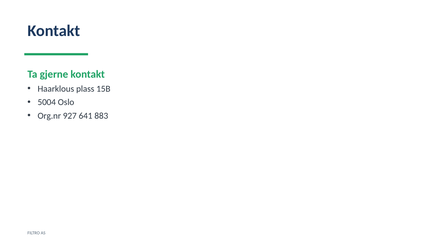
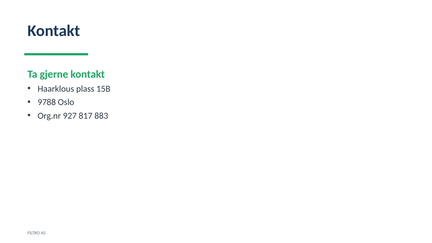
5004: 5004 -> 9788 (47, 102)
641: 641 -> 817 (86, 116)
